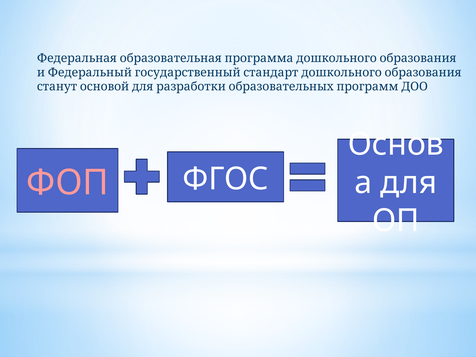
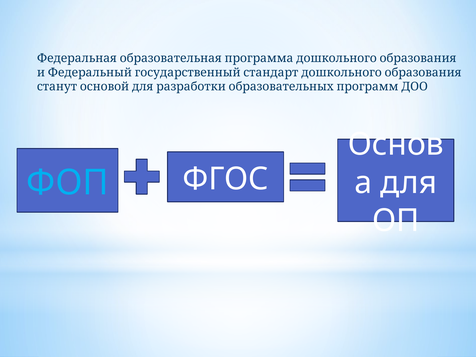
ФОП colour: pink -> light blue (68, 183)
